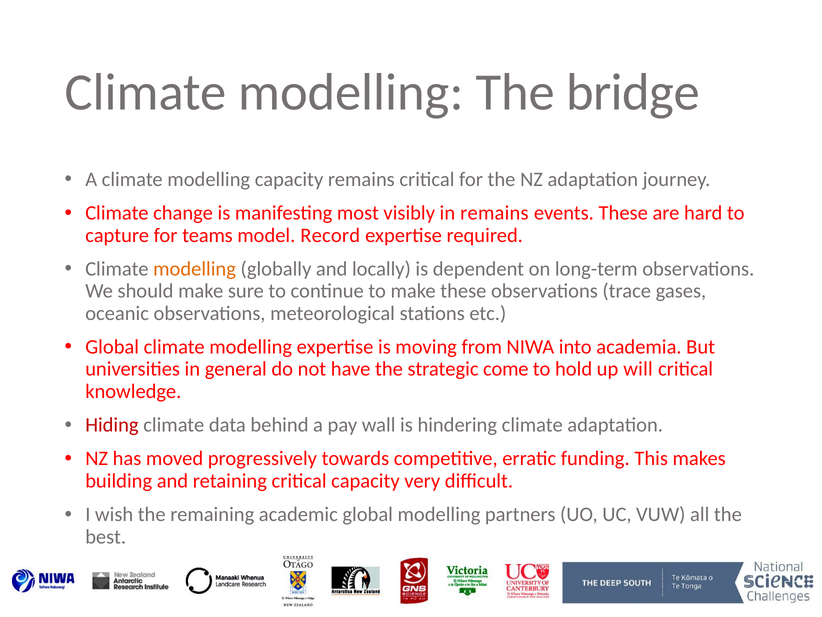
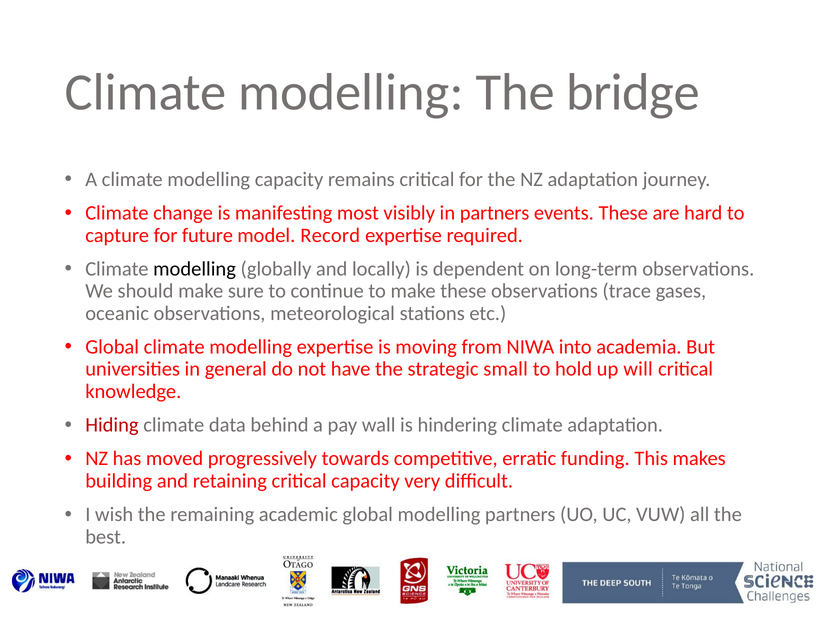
in remains: remains -> partners (495, 213)
teams: teams -> future (207, 235)
modelling colour: orange -> black (195, 269)
come: come -> small (506, 369)
